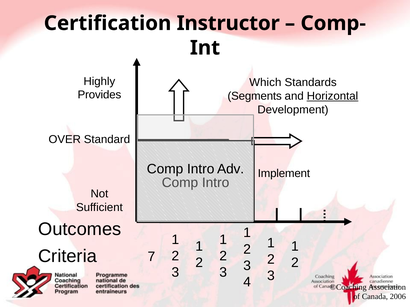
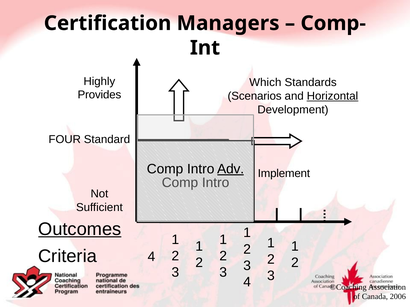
Instructor: Instructor -> Managers (228, 23)
Segments: Segments -> Scenarios (255, 96)
OVER: OVER -> FOUR (65, 139)
Adv underline: none -> present (231, 169)
Outcomes underline: none -> present (80, 229)
Criteria 7: 7 -> 4 (151, 257)
